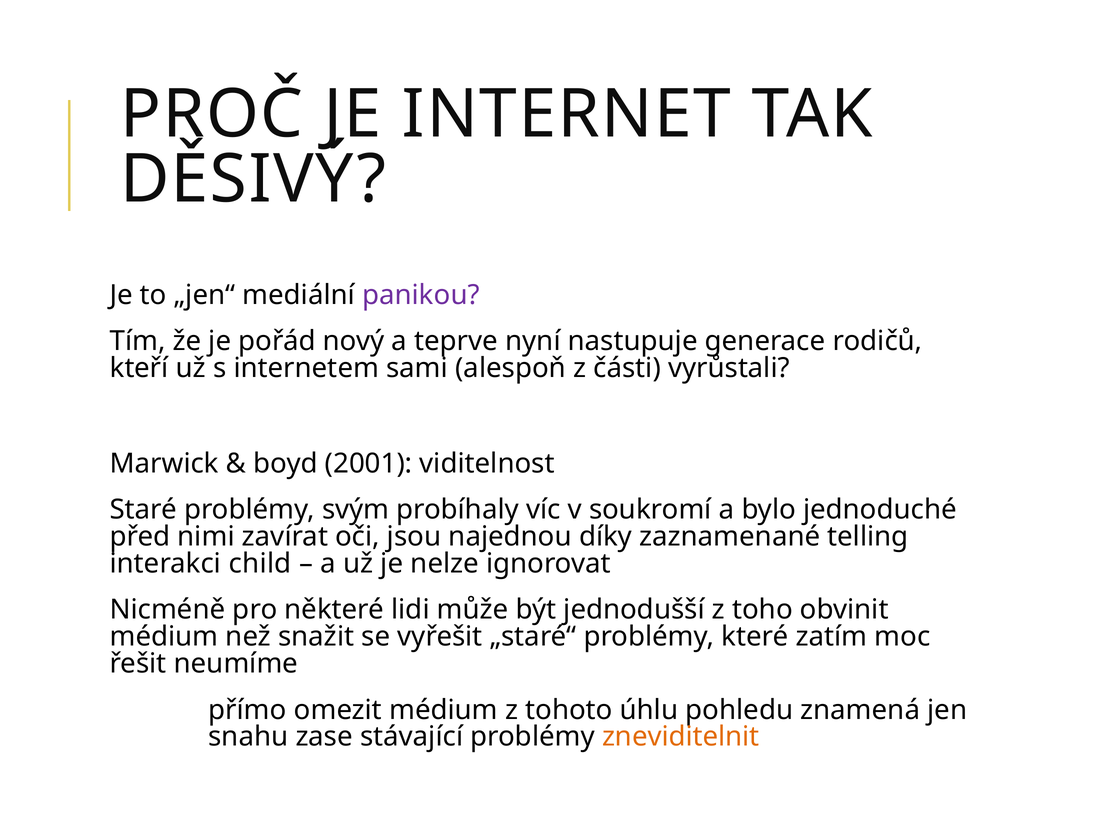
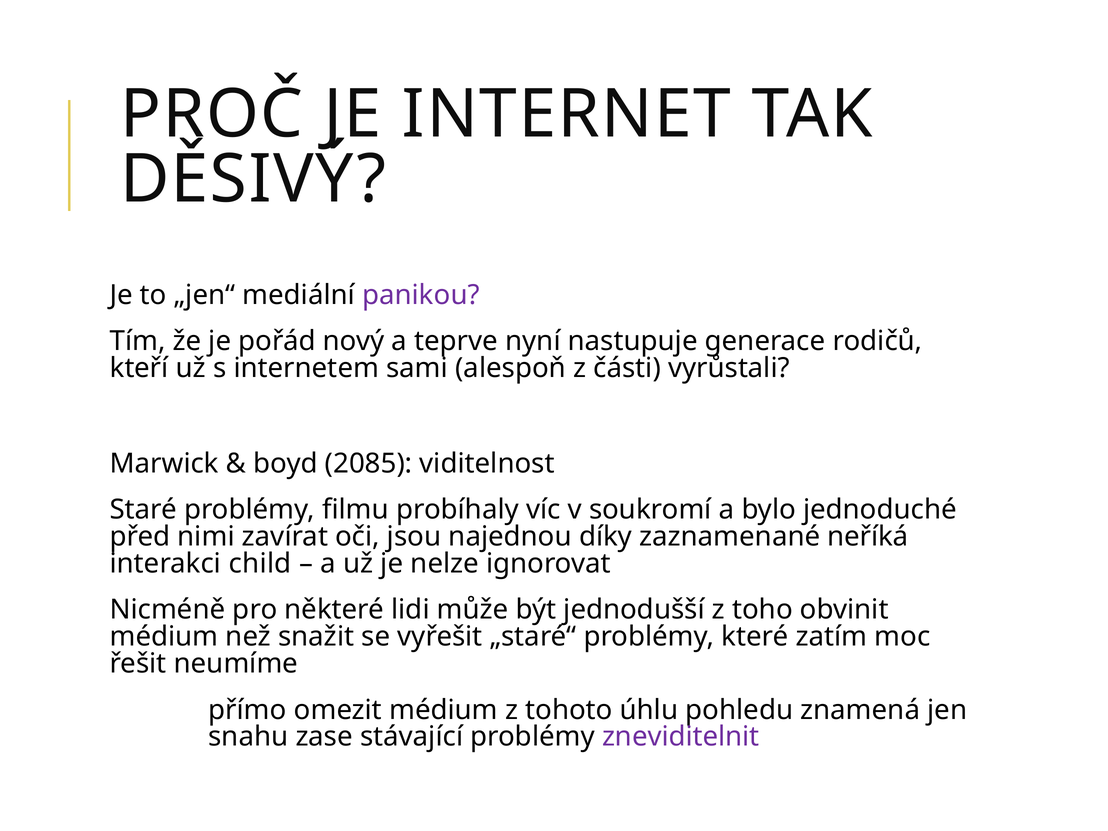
2001: 2001 -> 2085 (369, 464)
svým: svým -> filmu (355, 510)
telling: telling -> neříká (868, 537)
zneviditelnit colour: orange -> purple (681, 737)
